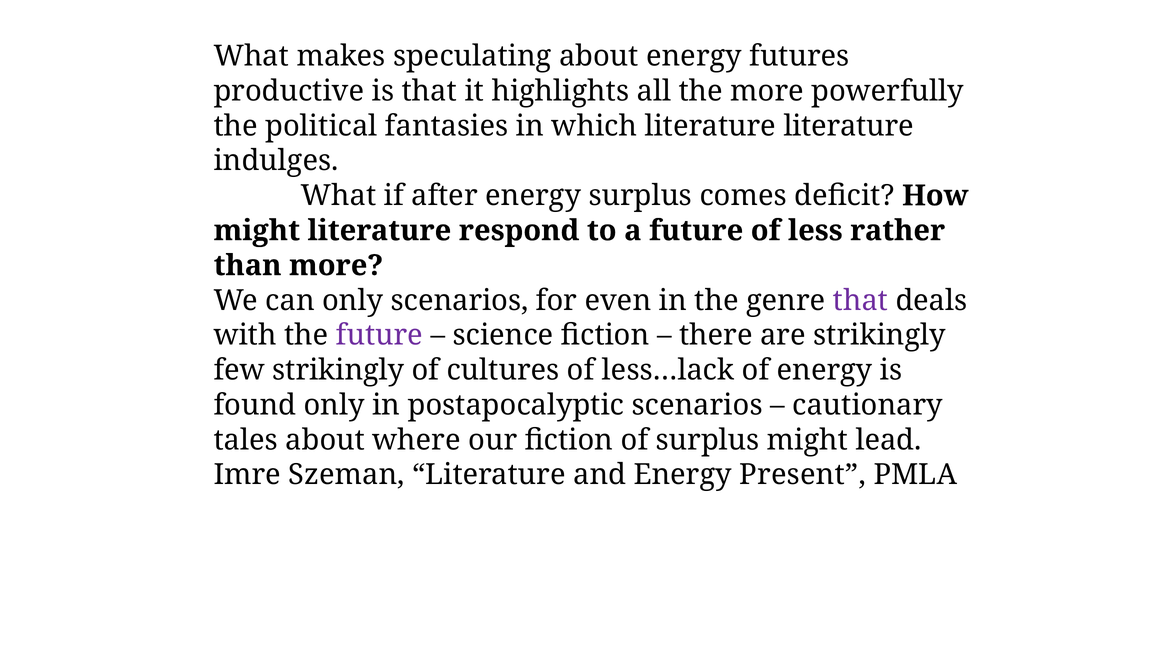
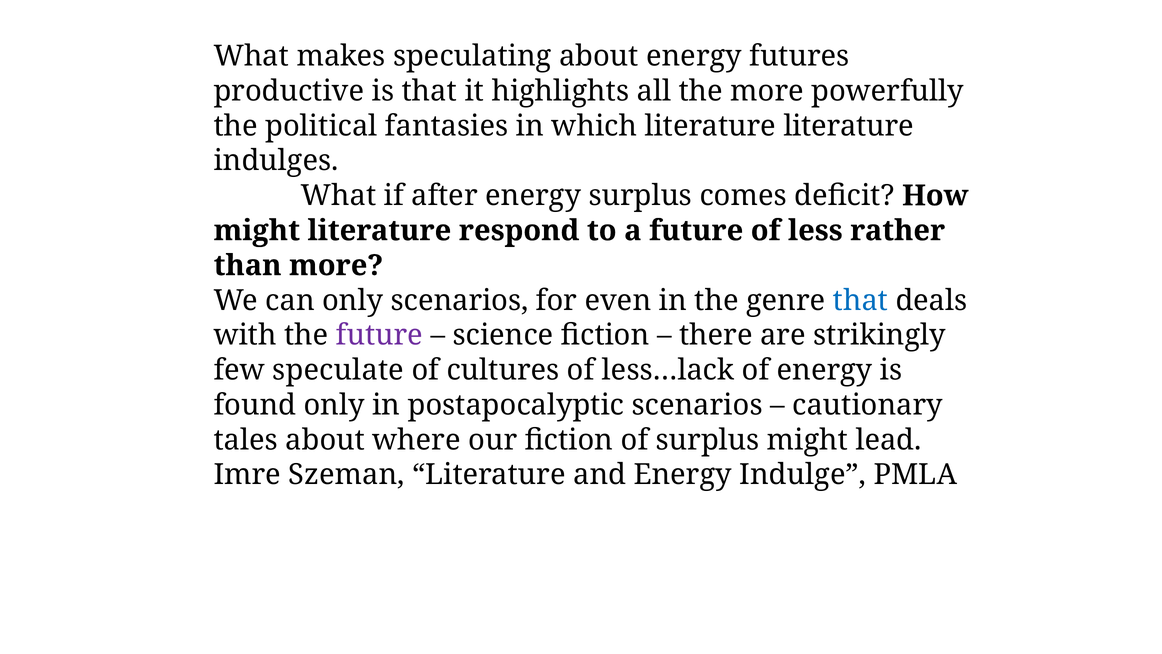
that colour: purple -> blue (860, 300)
few strikingly: strikingly -> speculate (338, 370)
Present: Present -> Indulge (803, 475)
